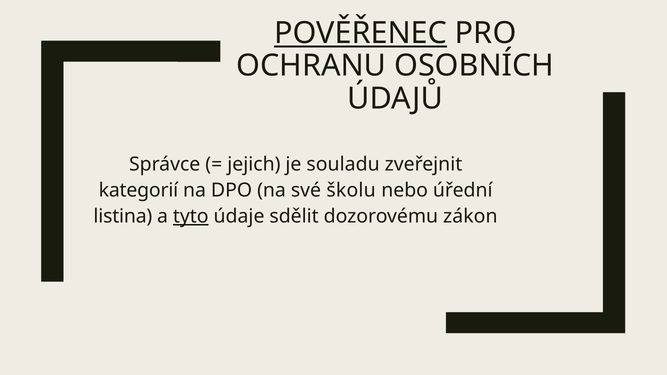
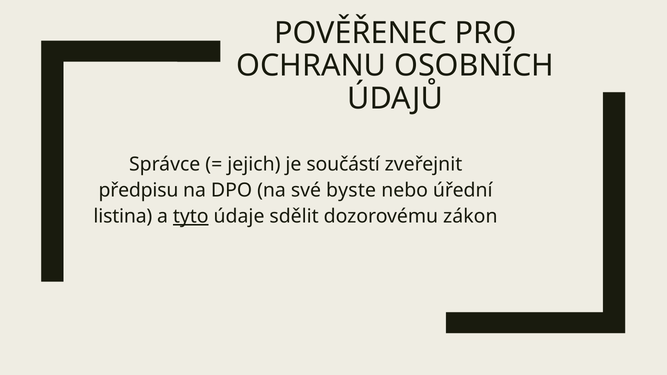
POVĚŘENEC underline: present -> none (361, 33)
souladu: souladu -> součástí (343, 164)
kategorií: kategorií -> předpisu (138, 190)
školu: školu -> byste (351, 190)
